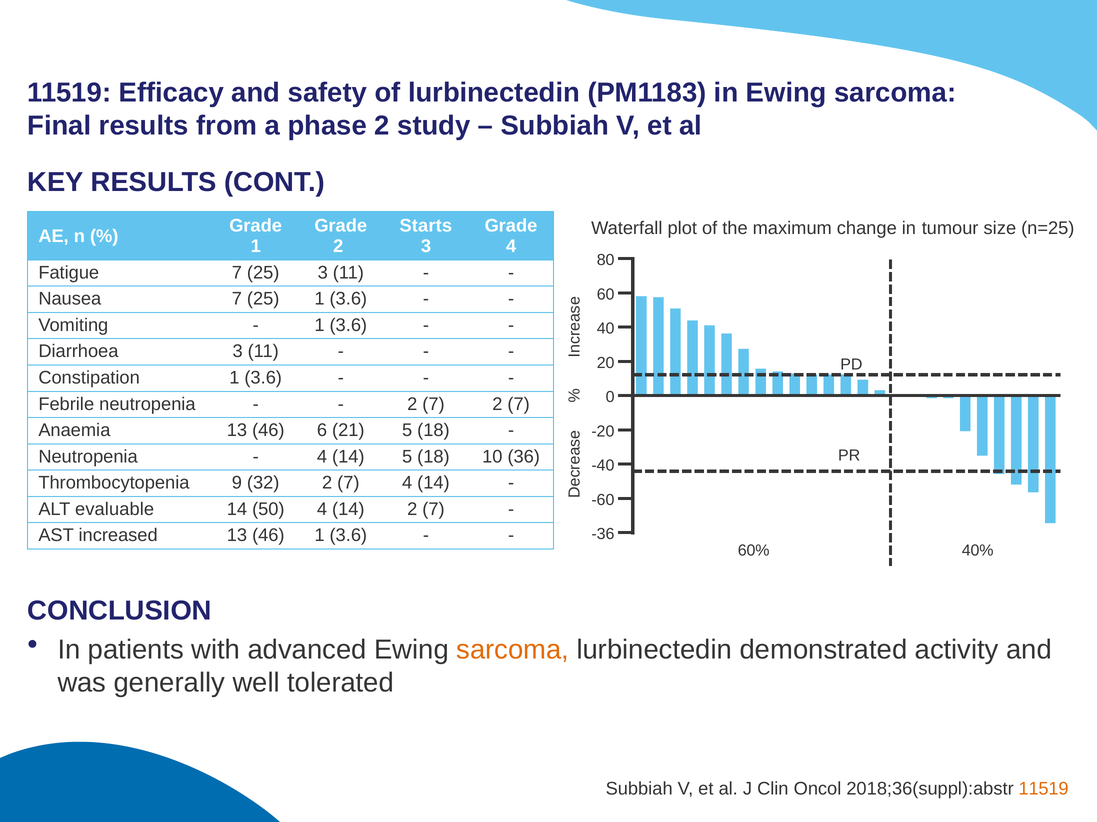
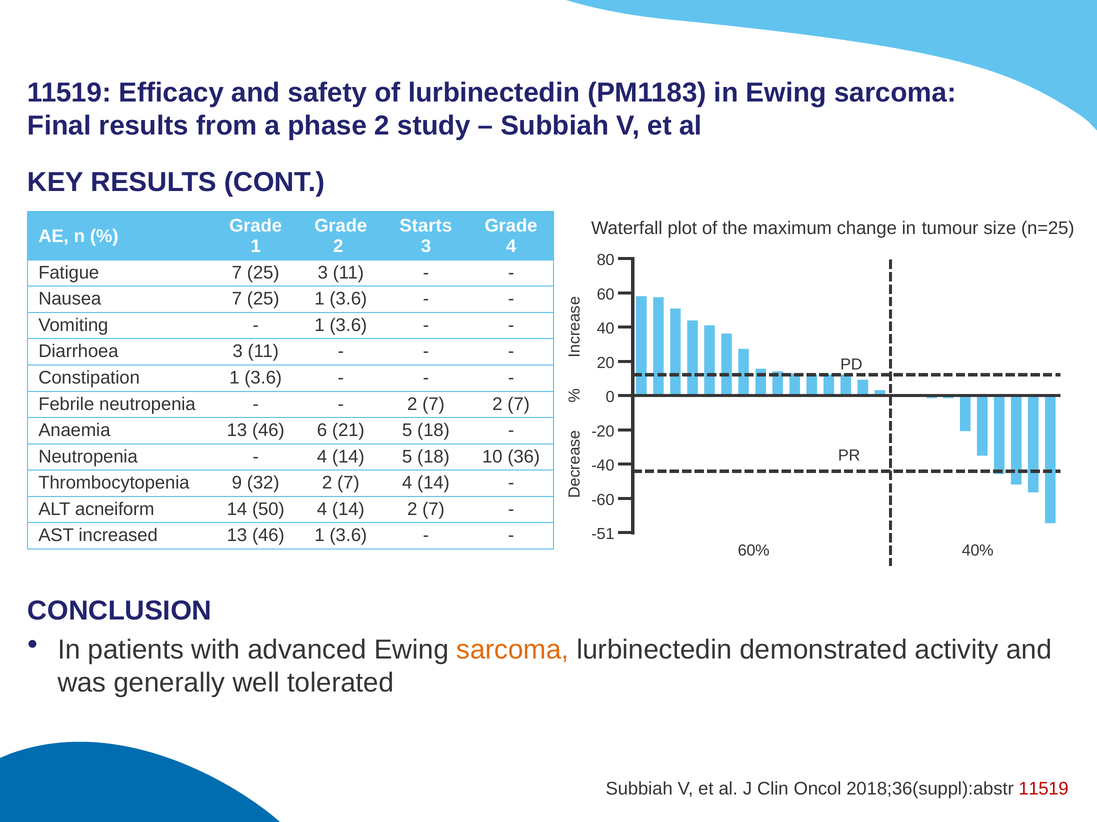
evaluable: evaluable -> acneiform (115, 510)
-36: -36 -> -51 (603, 535)
11519 colour: orange -> red (1044, 789)
